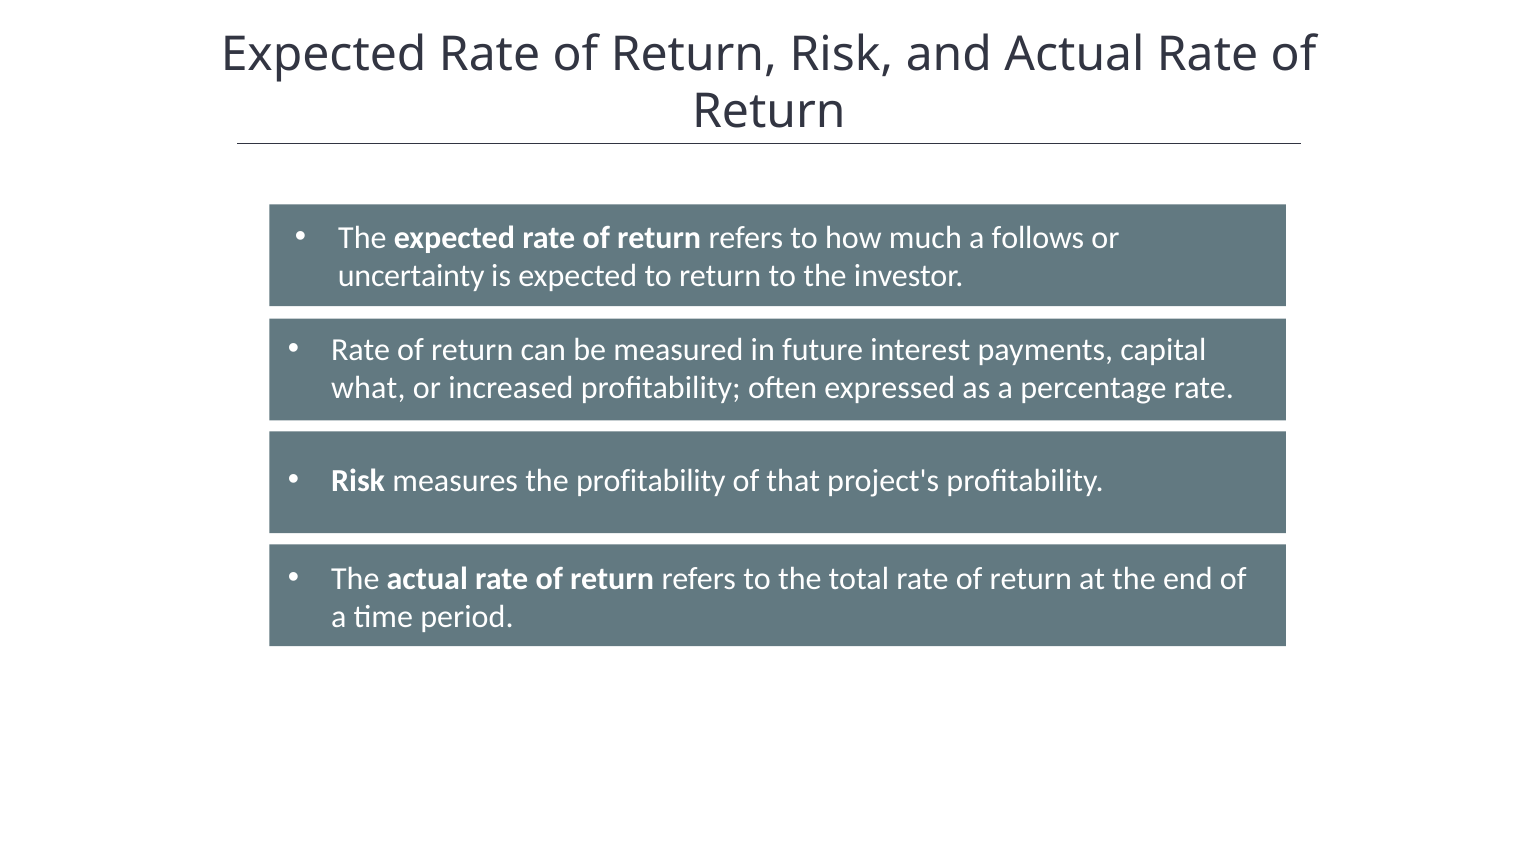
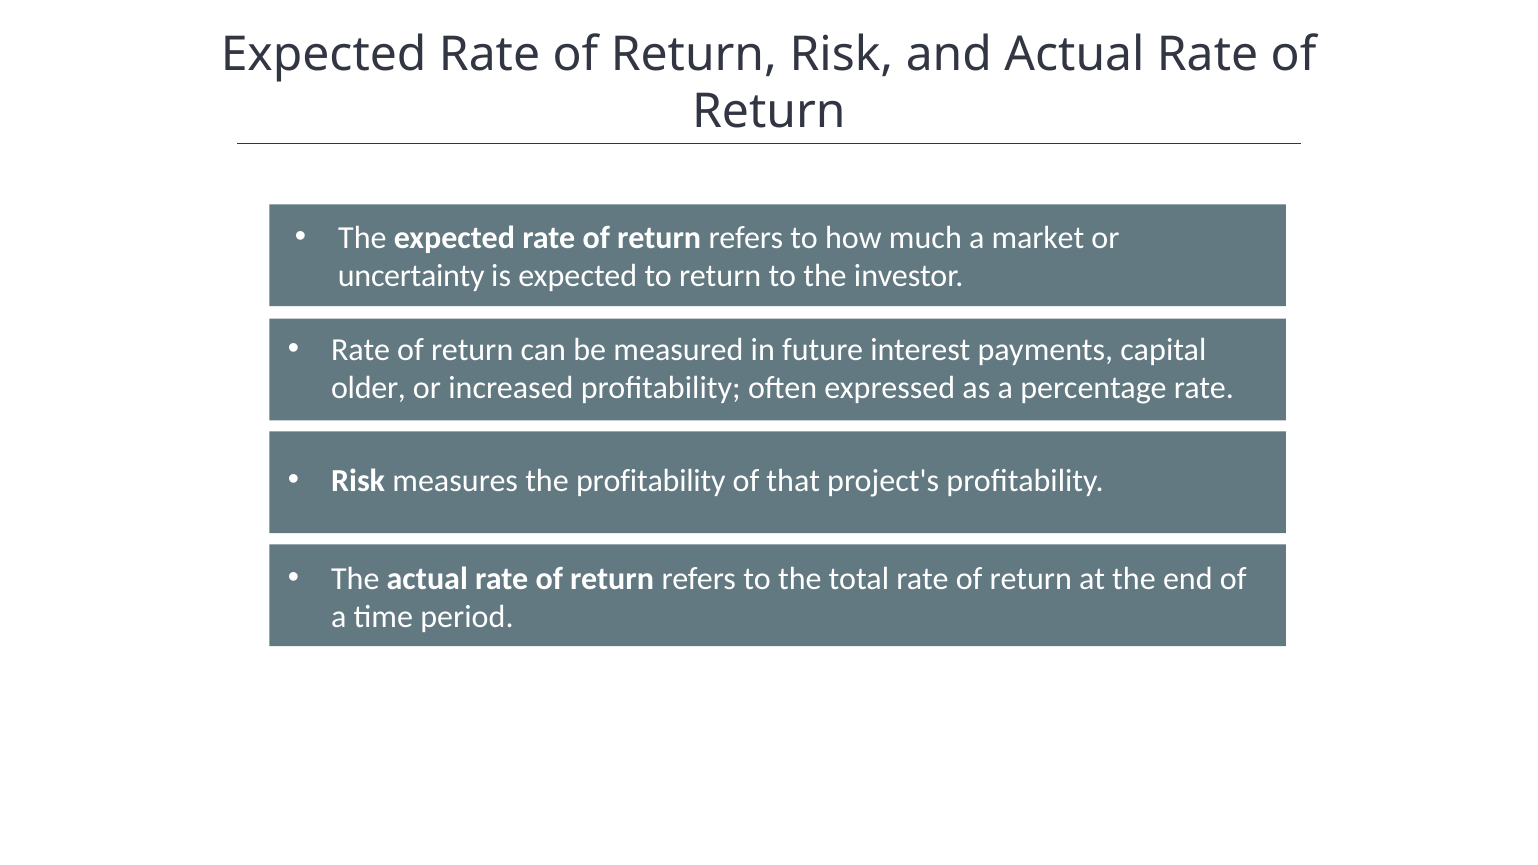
follows: follows -> market (1038, 238)
what: what -> older (369, 388)
